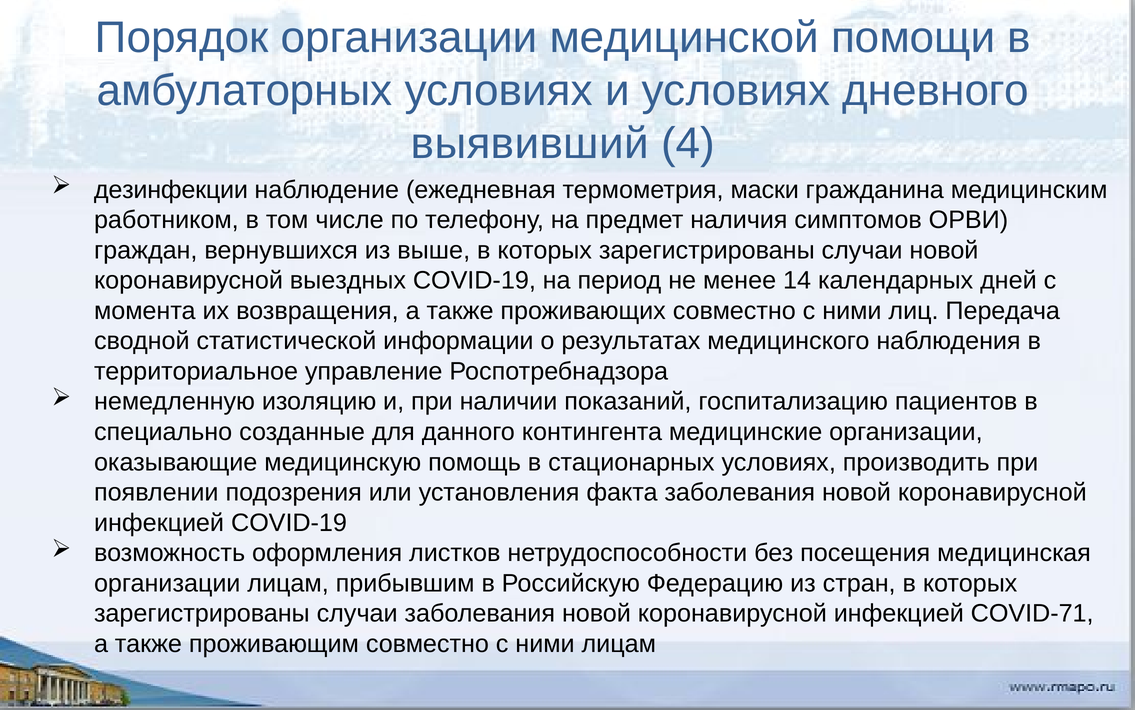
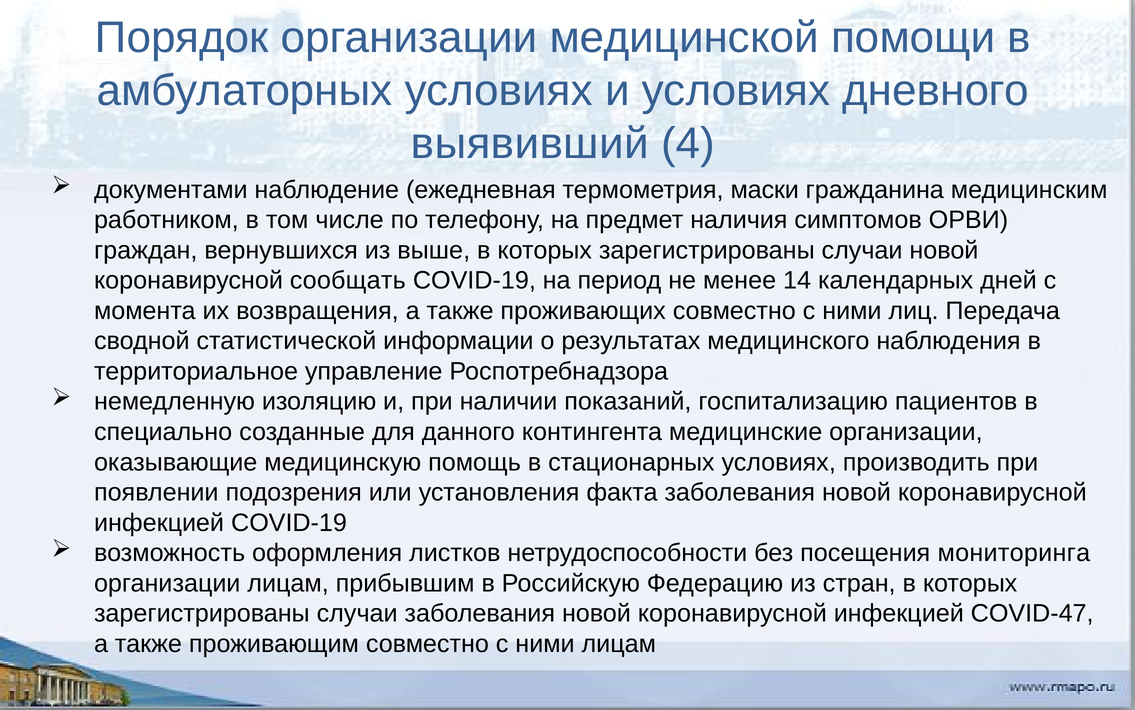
дезинфекции: дезинфекции -> документами (171, 190)
выездных: выездных -> сообщать (348, 280)
медицинская: медицинская -> мониторинга (1014, 553)
COVID-71: COVID-71 -> COVID-47 (1032, 613)
